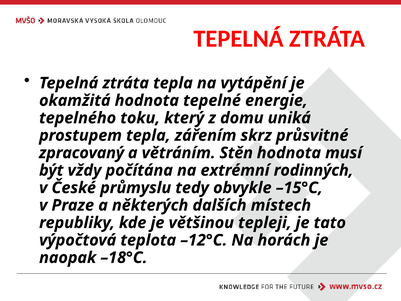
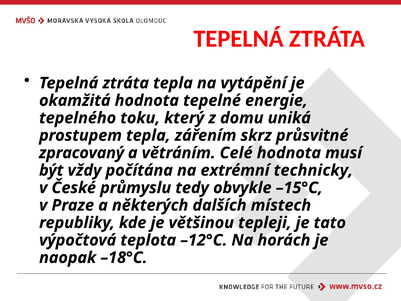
Stěn: Stěn -> Celé (236, 153)
rodinných: rodinných -> technicky (313, 170)
